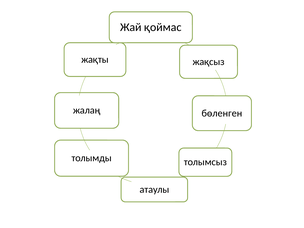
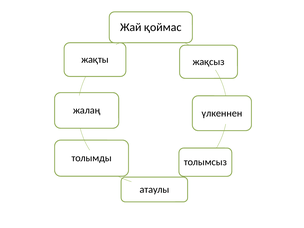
бөленген: бөленген -> үлкеннен (222, 113)
